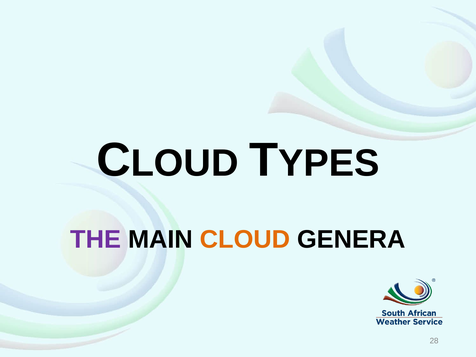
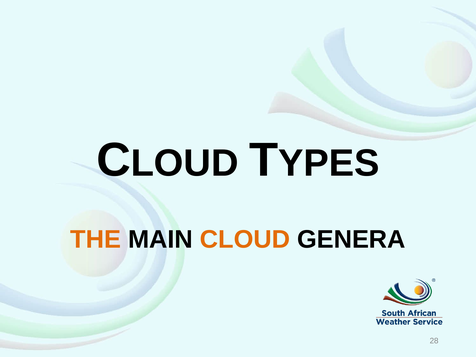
THE colour: purple -> orange (96, 240)
